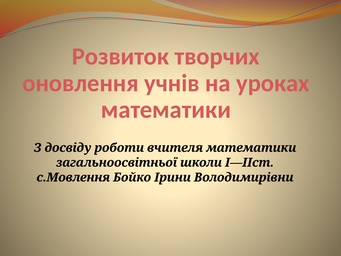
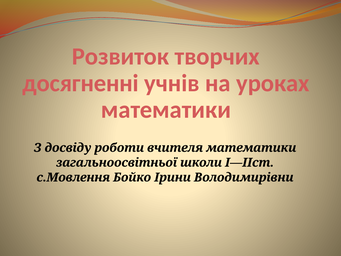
оновлення: оновлення -> досягненні (81, 83)
